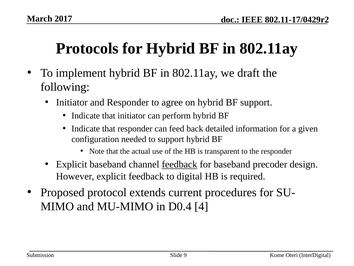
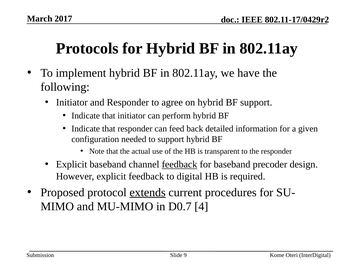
draft: draft -> have (248, 73)
extends underline: none -> present (148, 192)
D0.4: D0.4 -> D0.7 (180, 206)
